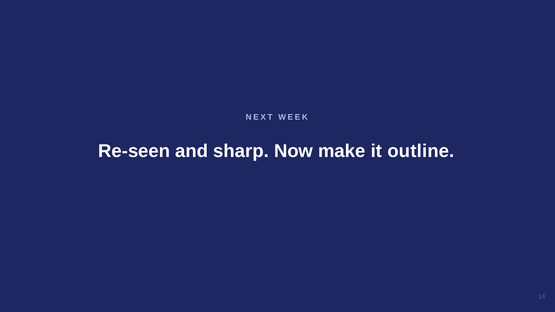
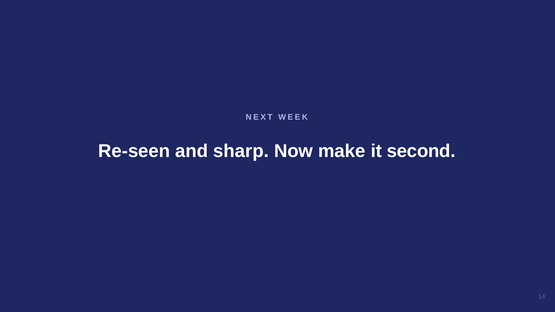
outline: outline -> second (421, 151)
